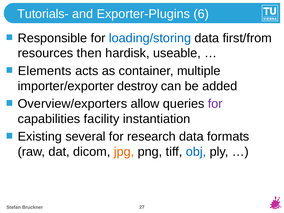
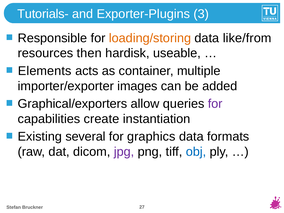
6: 6 -> 3 (201, 14)
loading/storing colour: blue -> orange (150, 38)
first/from: first/from -> like/from (247, 38)
destroy: destroy -> images (137, 86)
Overview/exporters: Overview/exporters -> Graphical/exporters (72, 104)
facility: facility -> create (102, 119)
research: research -> graphics (151, 137)
jpg colour: orange -> purple (124, 152)
